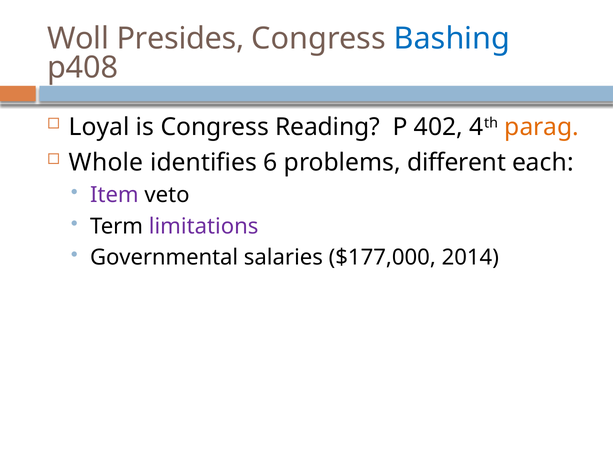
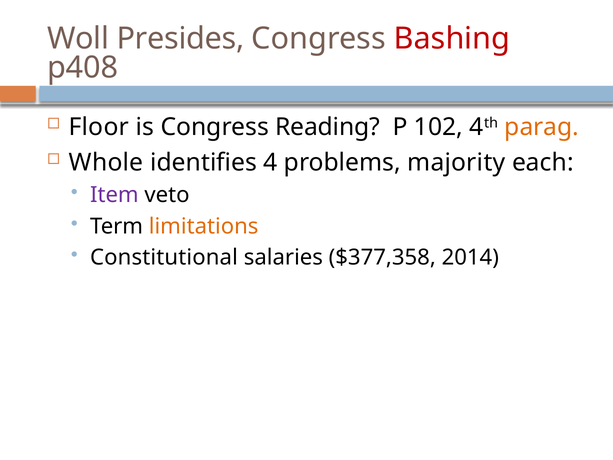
Bashing colour: blue -> red (452, 38)
Loyal: Loyal -> Floor (99, 127)
402: 402 -> 102 (438, 127)
6: 6 -> 4 (270, 162)
different: different -> majority (456, 162)
limitations colour: purple -> orange (204, 226)
Governmental: Governmental -> Constitutional (164, 257)
$177,000: $177,000 -> $377,358 (382, 257)
